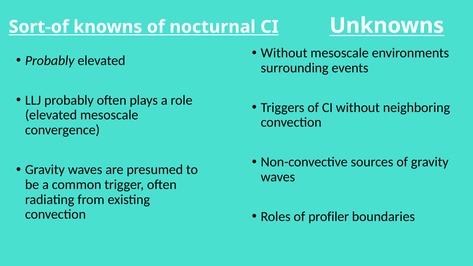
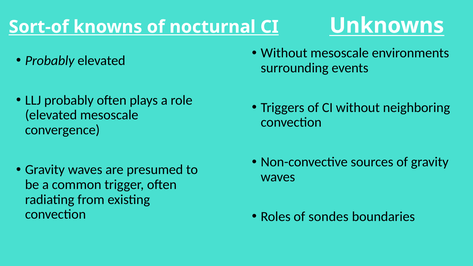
profiler: profiler -> sondes (328, 217)
